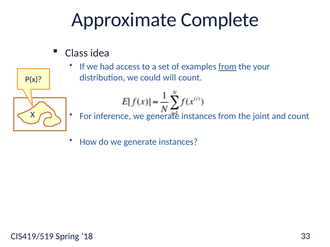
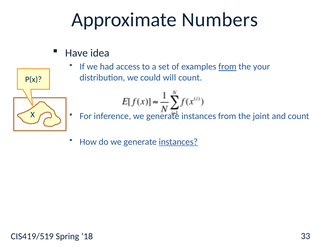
Complete: Complete -> Numbers (220, 20)
Class: Class -> Have (77, 53)
instances underline: none -> present (178, 142)
